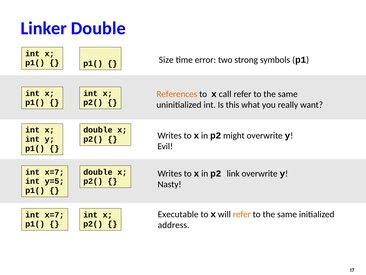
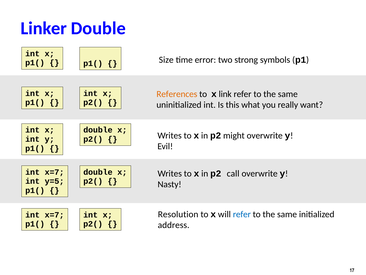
call: call -> link (225, 94)
link: link -> call (233, 173)
Executable: Executable -> Resolution (178, 214)
refer colour: orange -> blue (242, 214)
